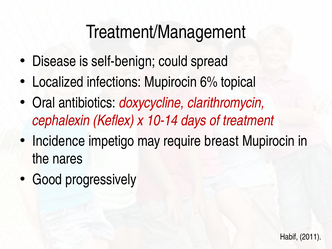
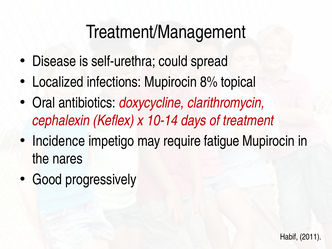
self-benign: self-benign -> self-urethra (123, 61)
6%: 6% -> 8% (209, 82)
breast: breast -> fatigue (222, 141)
